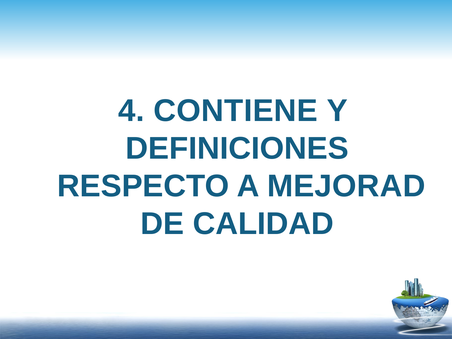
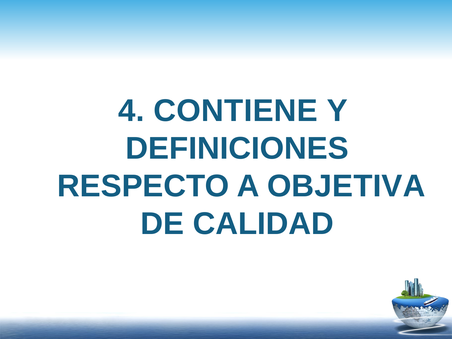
MEJORAD: MEJORAD -> OBJETIVA (346, 186)
